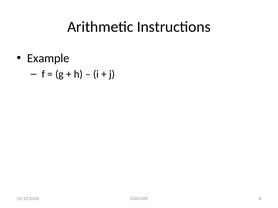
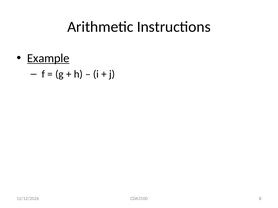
Example underline: none -> present (48, 58)
